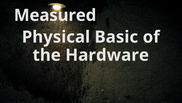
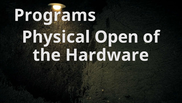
Measured: Measured -> Programs (55, 15)
Basic: Basic -> Open (116, 37)
